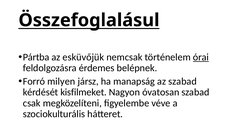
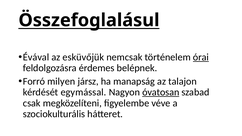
Pártba: Pártba -> Évával (36, 57)
az szabad: szabad -> talajon (183, 81)
kisfilmeket: kisfilmeket -> egymással (83, 92)
óvatosan underline: none -> present (161, 92)
